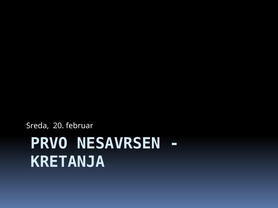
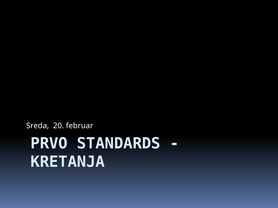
NESAVRSEN: NESAVRSEN -> STANDARDS (119, 144)
